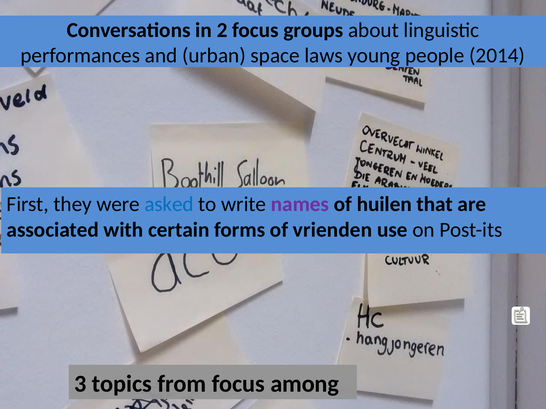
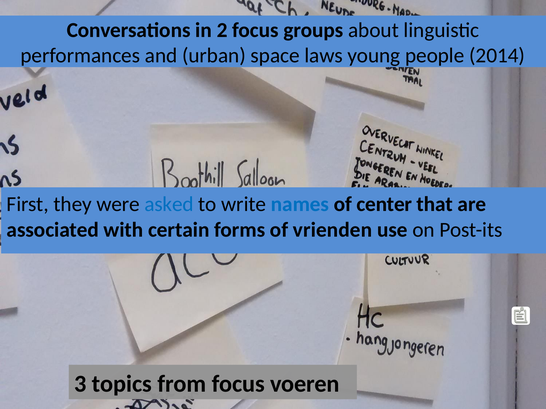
names colour: purple -> blue (300, 205)
huilen: huilen -> center (384, 205)
among: among -> voeren (305, 384)
